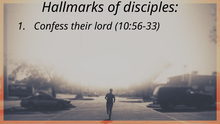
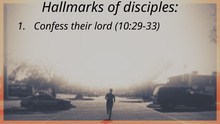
10:56-33: 10:56-33 -> 10:29-33 (137, 26)
